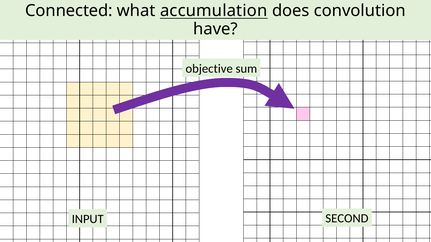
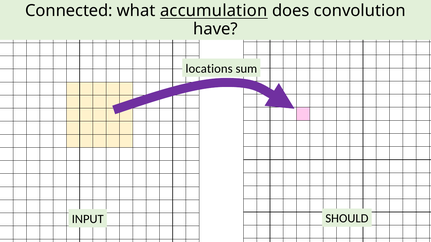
objective: objective -> locations (209, 69)
SECOND: SECOND -> SHOULD (347, 219)
